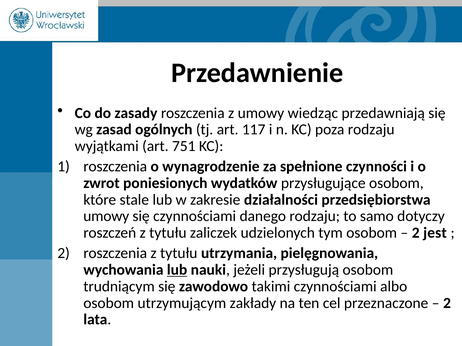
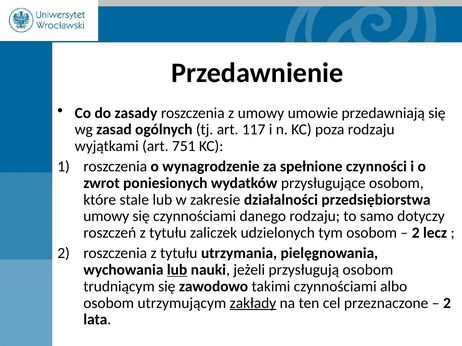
wiedząc: wiedząc -> umowie (313, 113)
jest: jest -> lecz (435, 233)
zakłady underline: none -> present (253, 303)
